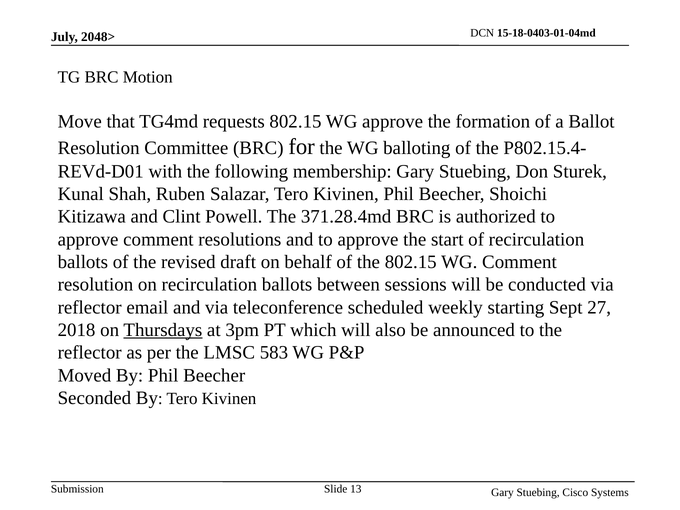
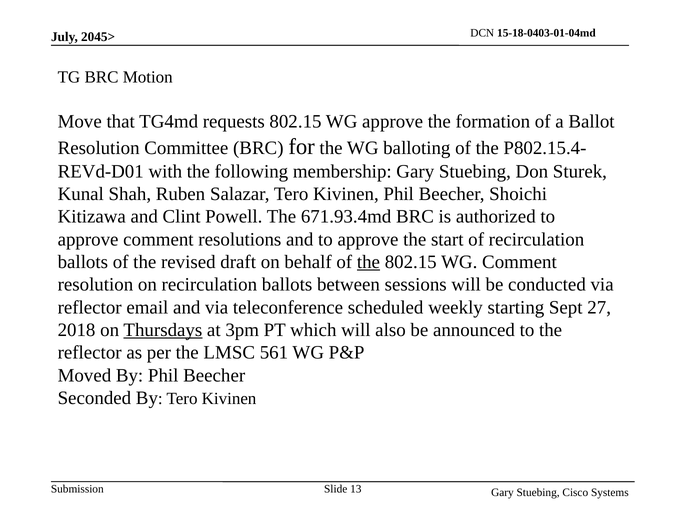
2048>: 2048> -> 2045> (98, 37)
371.28.4md: 371.28.4md -> 671.93.4md (346, 217)
the underline: none -> present (368, 262)
583: 583 -> 561 (274, 353)
